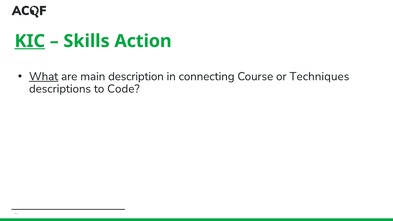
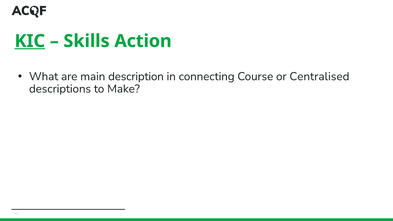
What underline: present -> none (44, 76)
Techniques: Techniques -> Centralised (319, 76)
Code: Code -> Make (123, 89)
